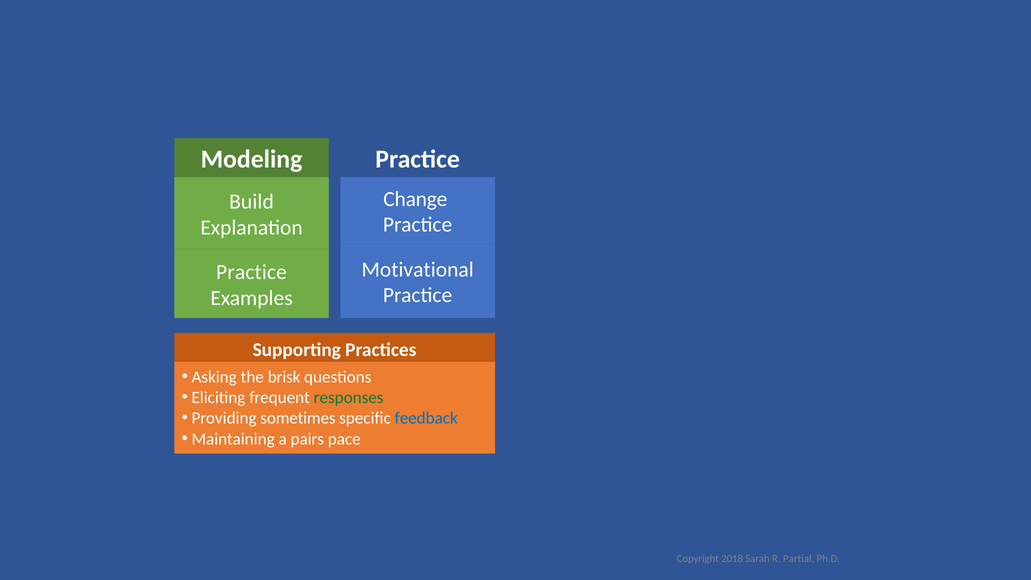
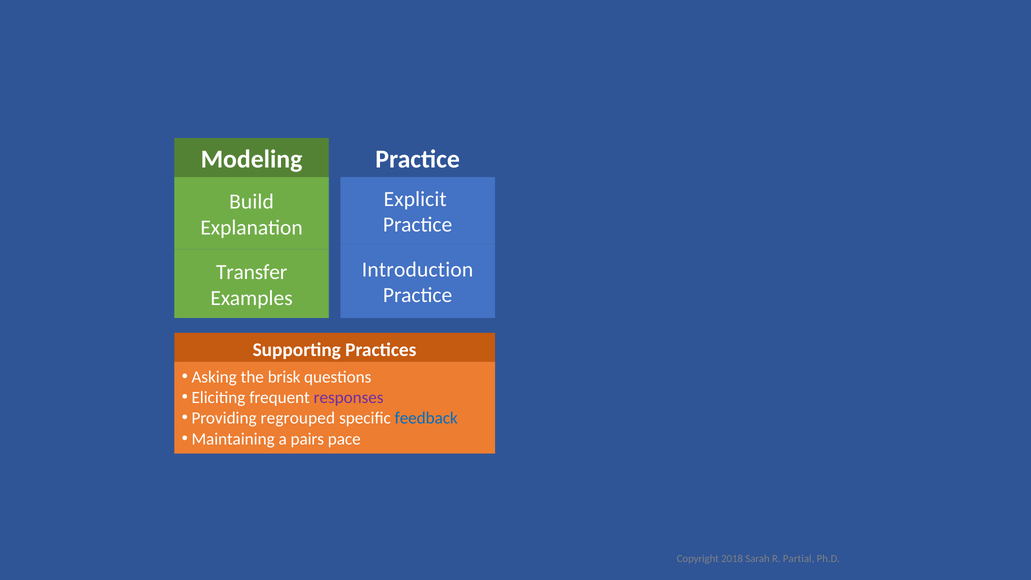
Change: Change -> Explicit (415, 199)
Motivational: Motivational -> Introduction (418, 270)
Practice: Practice -> Transfer (252, 272)
responses colour: green -> purple (349, 398)
sometimes: sometimes -> regrouped (298, 418)
